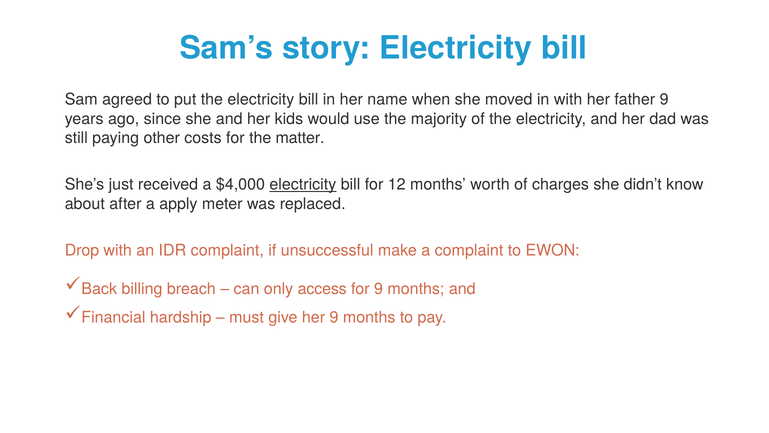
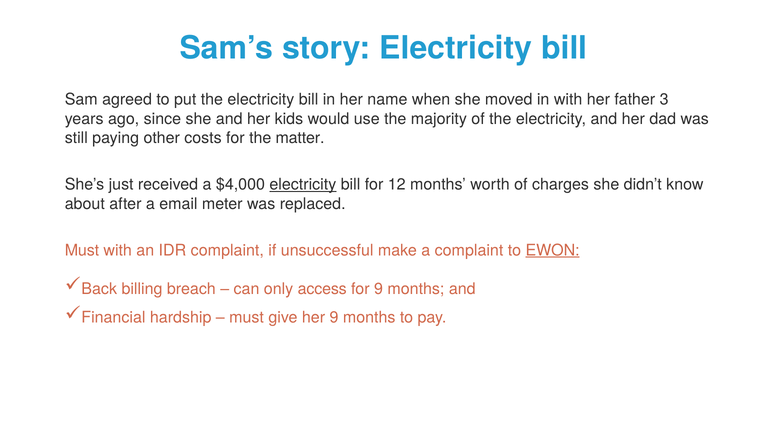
father 9: 9 -> 3 (664, 99)
apply: apply -> email (178, 204)
Drop: Drop -> Must (82, 250)
EWON underline: none -> present (553, 250)
